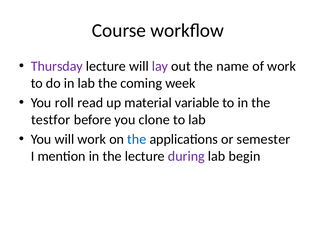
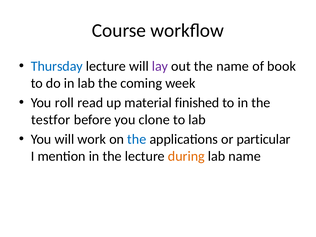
Thursday colour: purple -> blue (57, 66)
of work: work -> book (282, 66)
variable: variable -> finished (197, 103)
semester: semester -> particular (264, 139)
during colour: purple -> orange (186, 156)
lab begin: begin -> name (245, 156)
